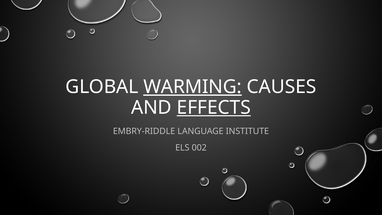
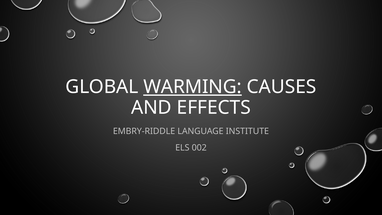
EFFECTS underline: present -> none (214, 107)
